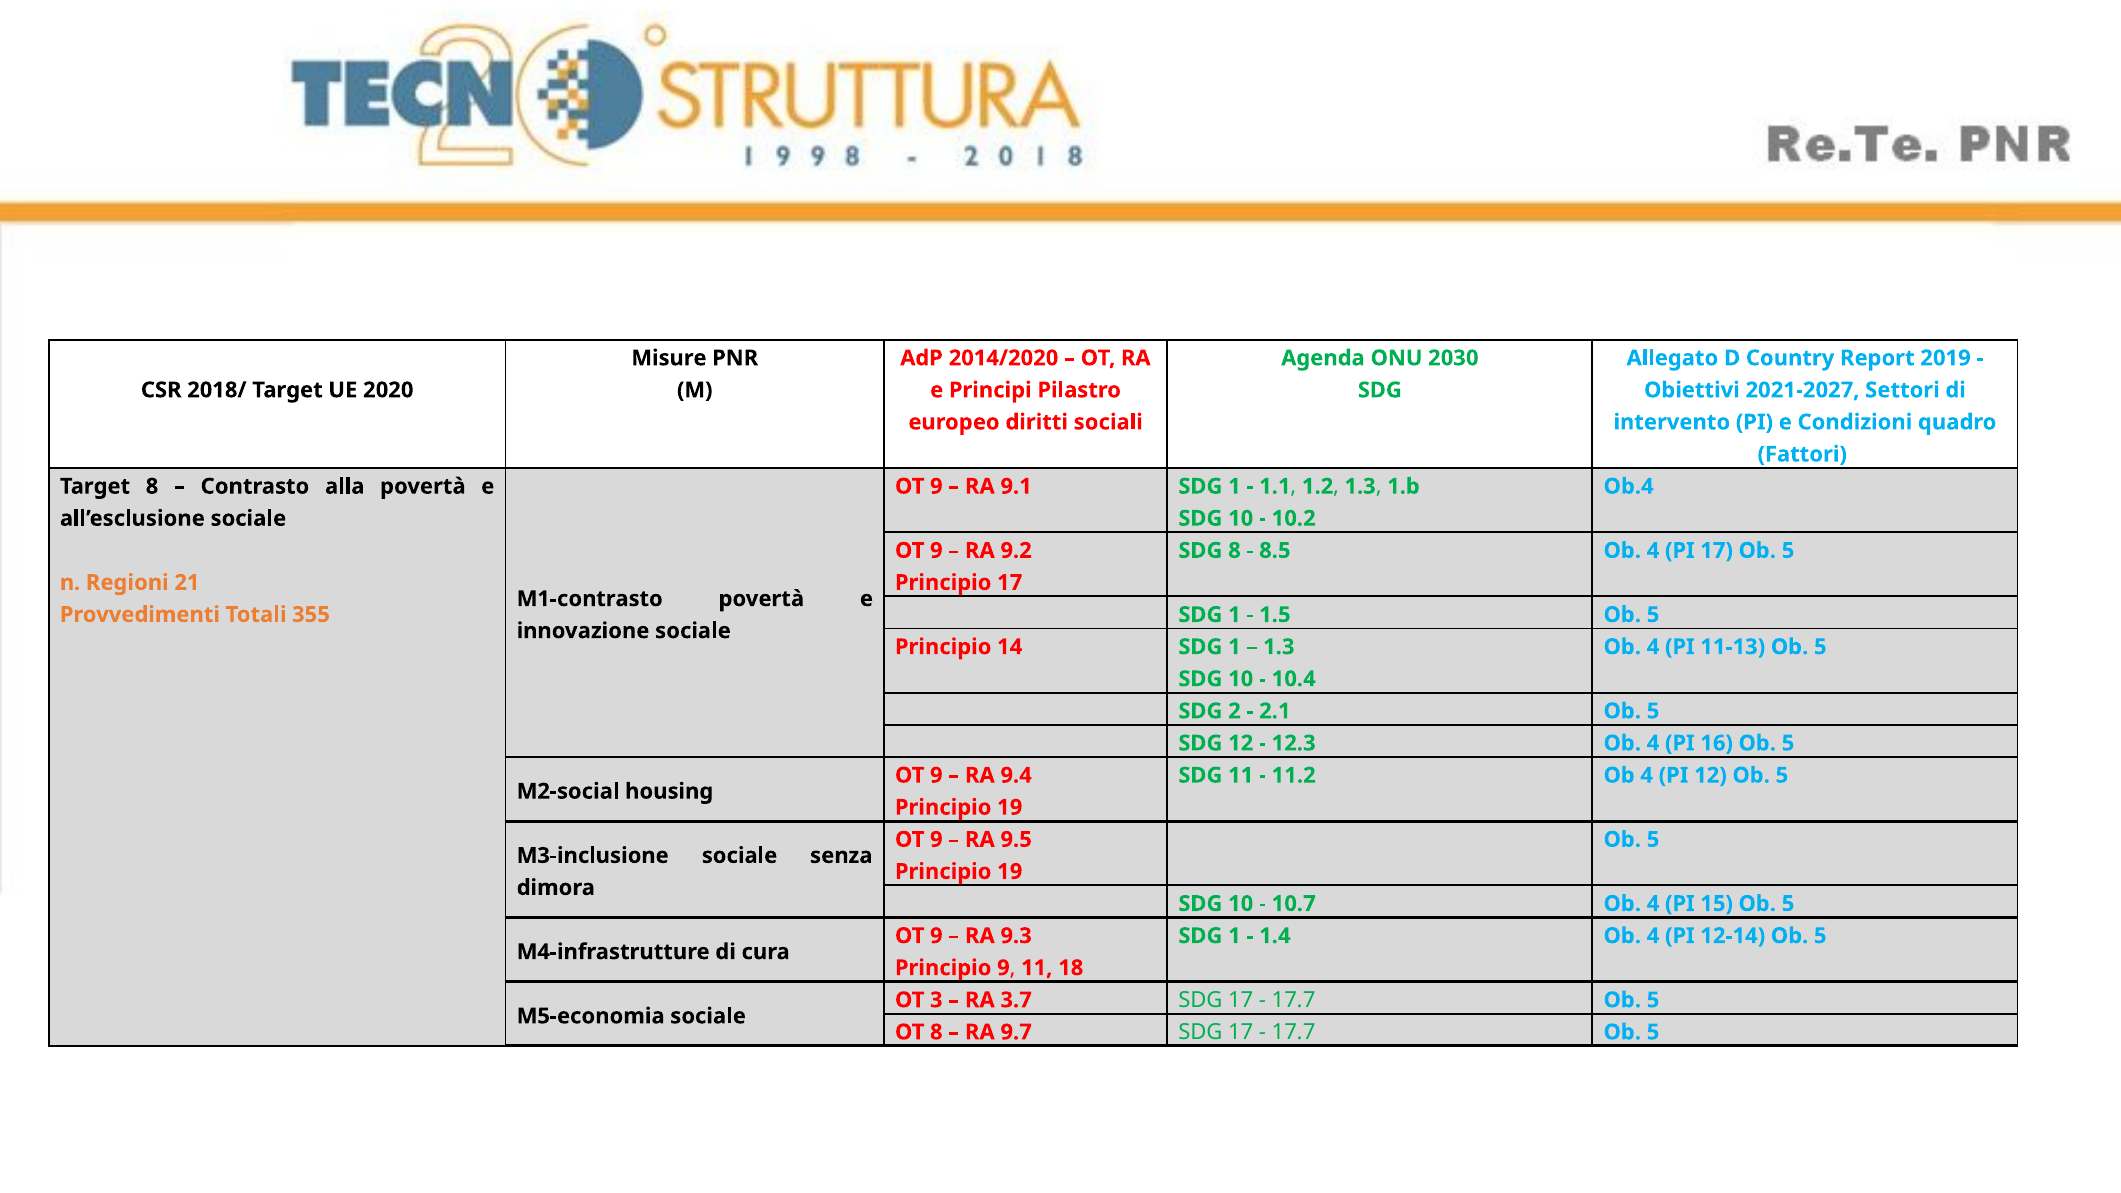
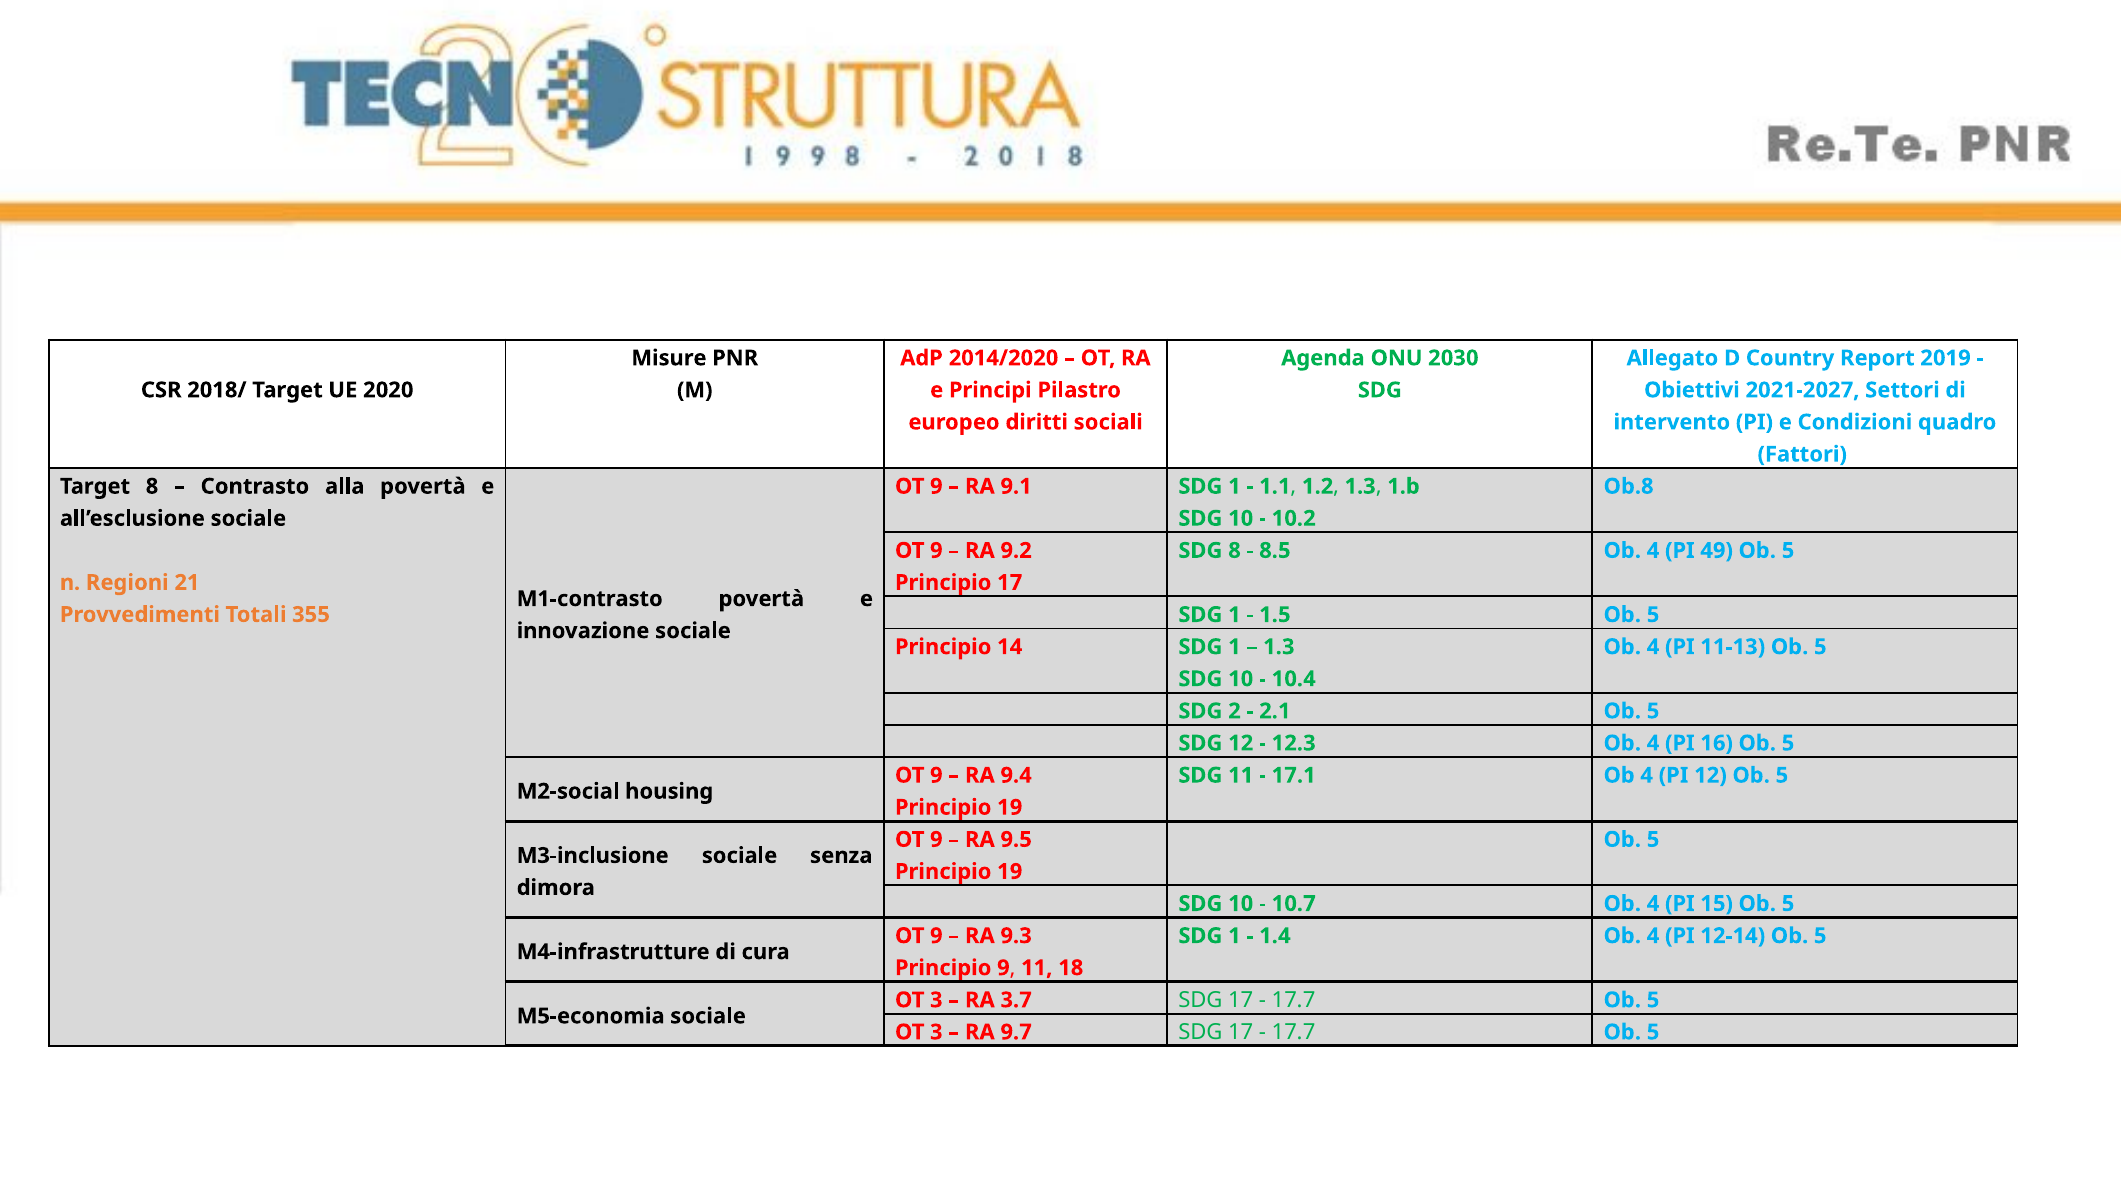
Ob.4: Ob.4 -> Ob.8 (1629, 486)
PI 17: 17 -> 49 (1717, 551)
11.2: 11.2 -> 17.1 (1294, 775)
8: 8 -> 3 (936, 1032)
